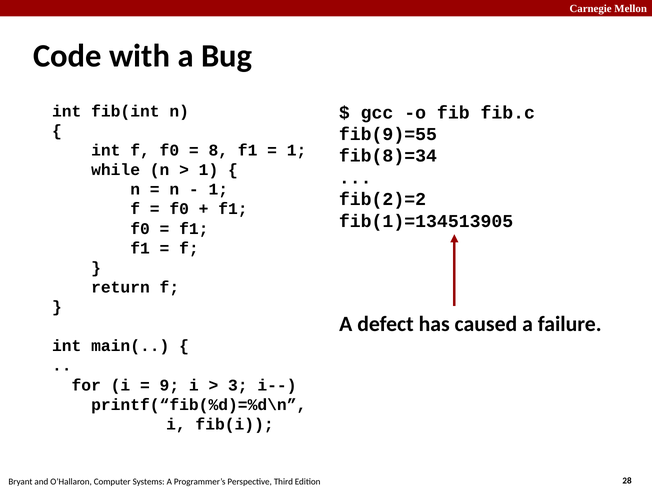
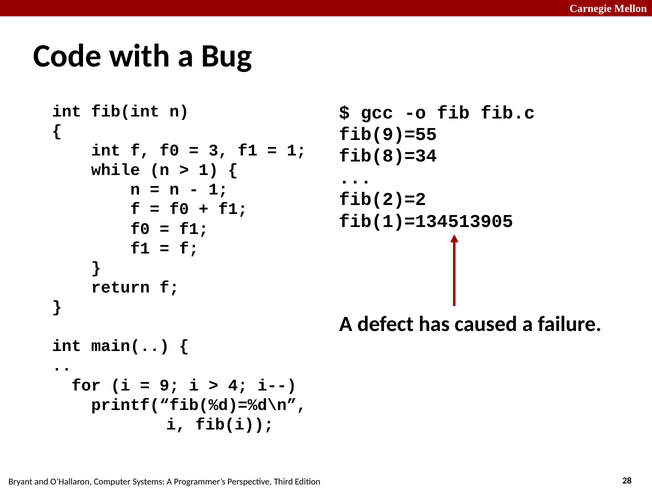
8: 8 -> 3 (218, 150)
3: 3 -> 4 (238, 385)
